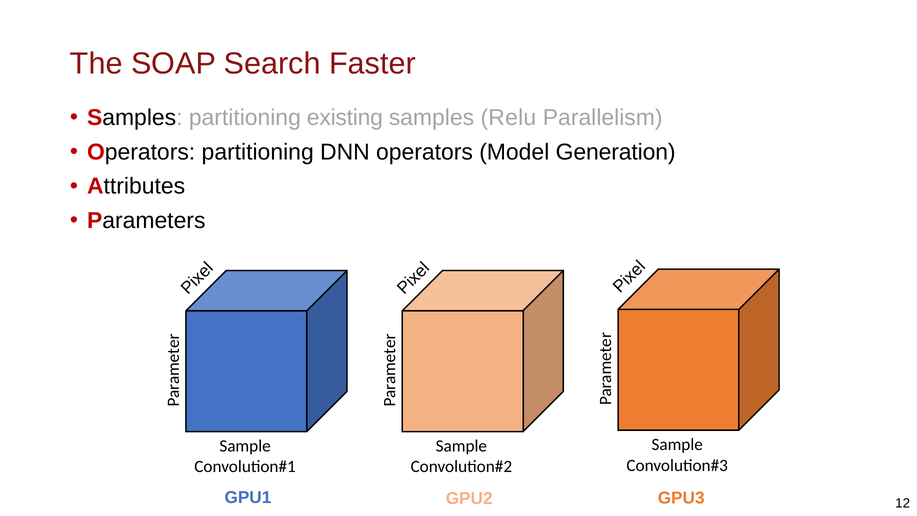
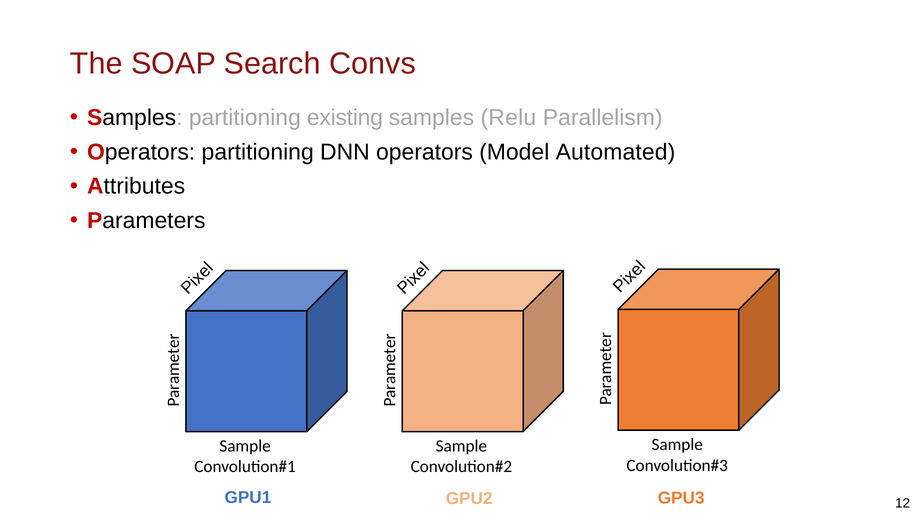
Faster: Faster -> Convs (373, 64)
Generation: Generation -> Automated (615, 152)
